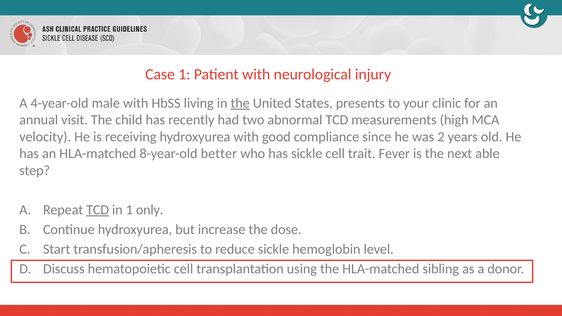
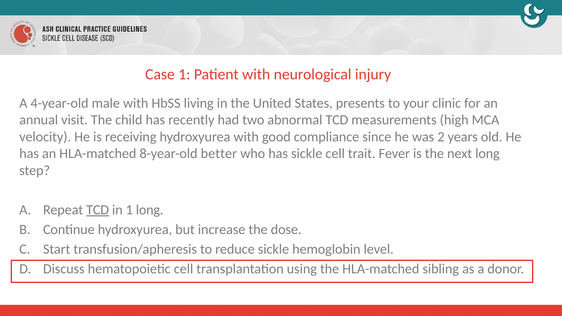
the underline: present -> none (240, 103)
next able: able -> long (487, 154)
1 only: only -> long (150, 210)
